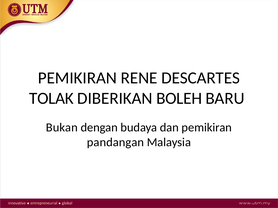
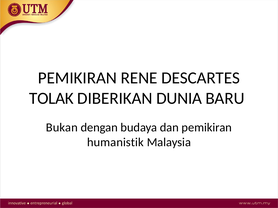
BOLEH: BOLEH -> DUNIA (179, 99)
pandangan: pandangan -> humanistik (115, 143)
